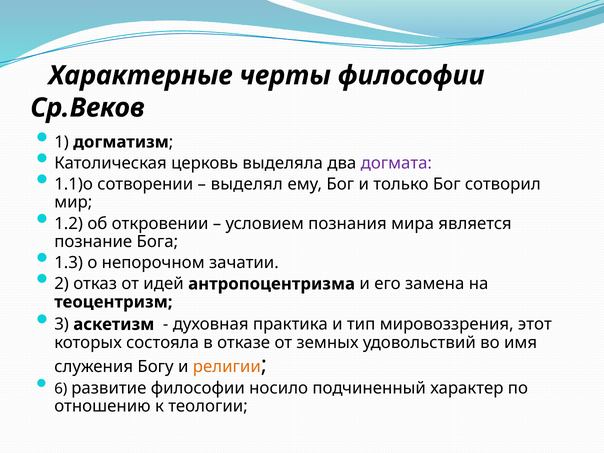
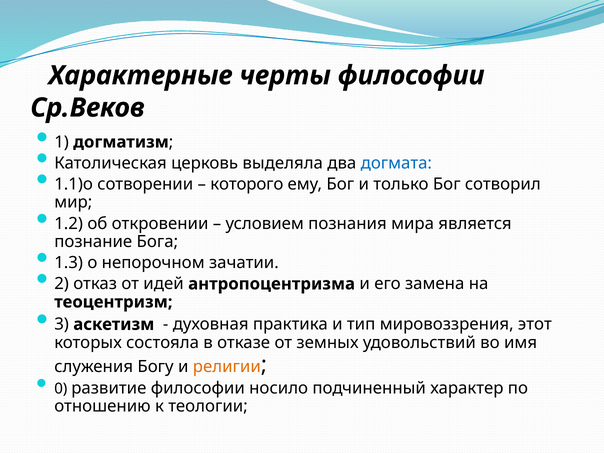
догмата colour: purple -> blue (396, 163)
выделял: выделял -> которого (247, 184)
6: 6 -> 0 (61, 389)
